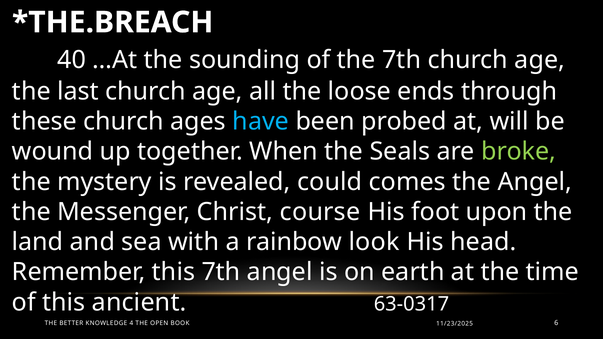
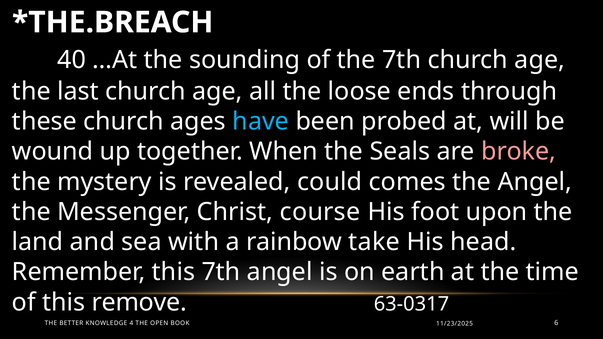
broke colour: light green -> pink (519, 152)
look: look -> take (374, 242)
ancient: ancient -> remove (139, 302)
